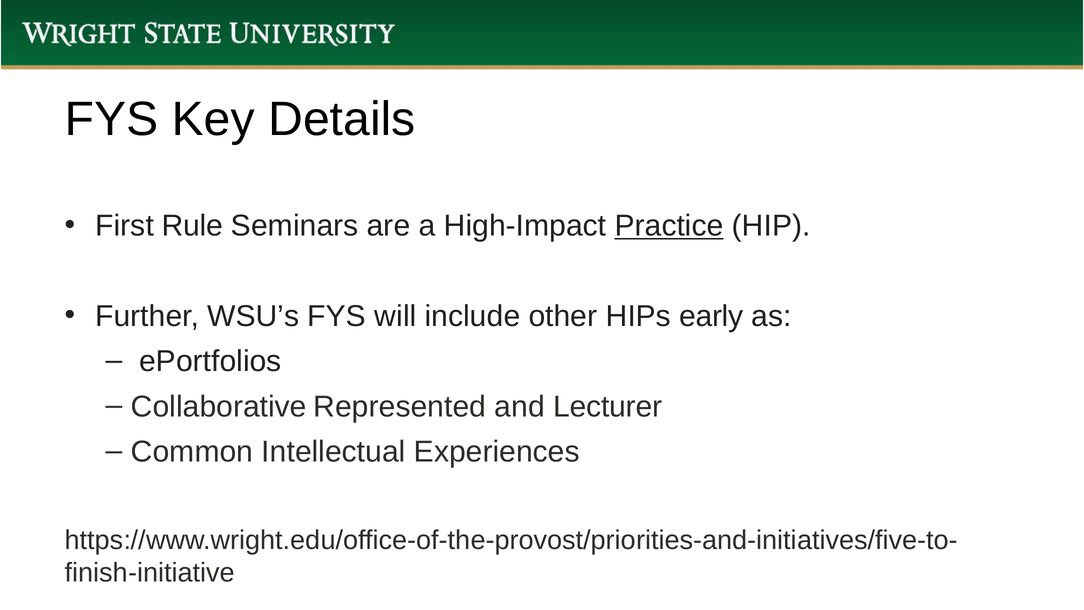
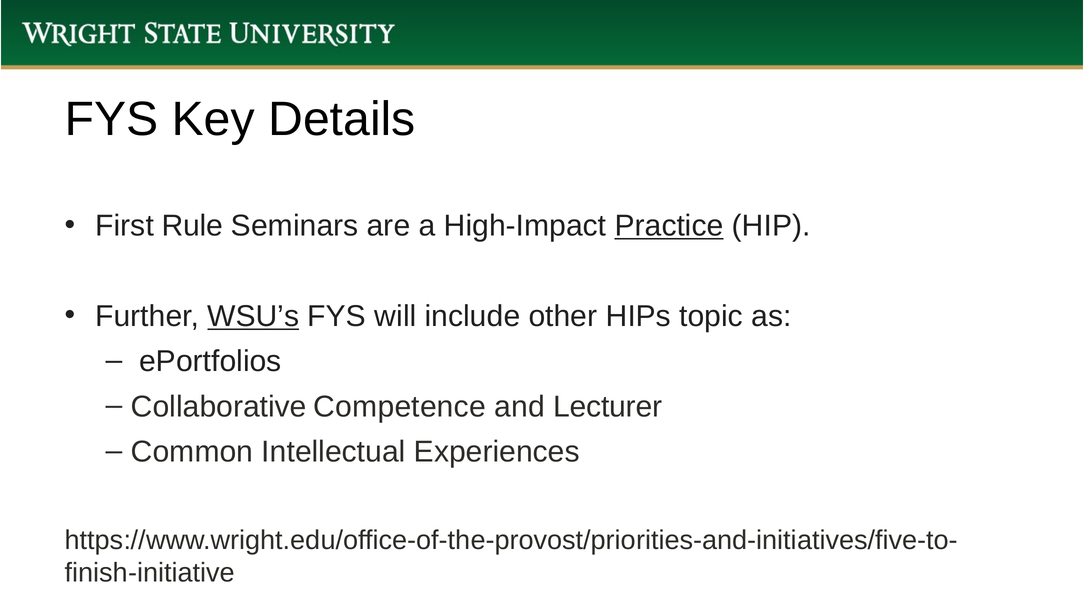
WSU’s underline: none -> present (253, 316)
early: early -> topic (711, 316)
Represented: Represented -> Competence (400, 407)
